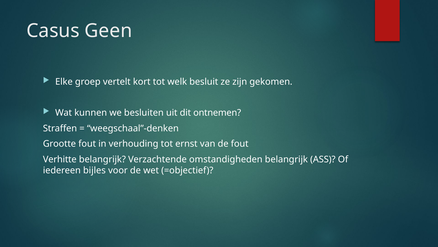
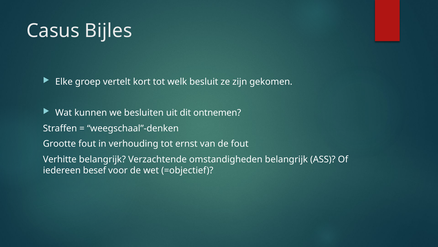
Geen: Geen -> Bijles (108, 31)
bijles: bijles -> besef (95, 170)
